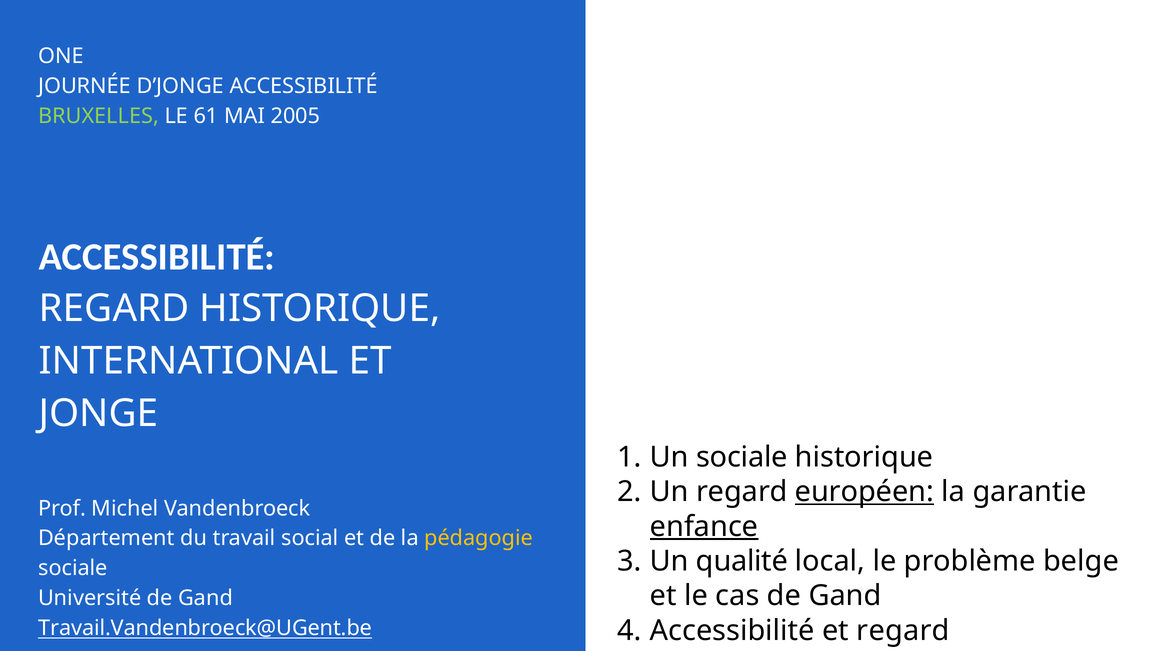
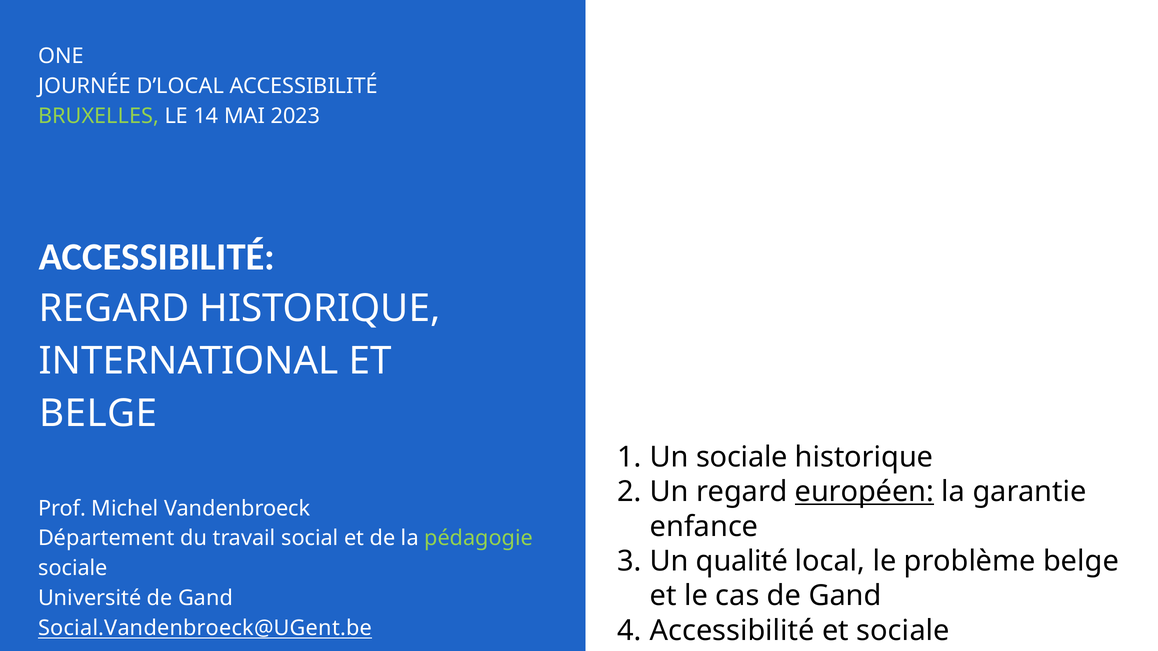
D’JONGE: D’JONGE -> D’LOCAL (180, 86)
61: 61 -> 14 (206, 116)
2005: 2005 -> 2023 (295, 116)
JONGE: JONGE -> BELGE (98, 414)
enfance underline: present -> none (704, 527)
pédagogie colour: yellow -> light green (479, 539)
Travail.Vandenbroeck@UGent.be: Travail.Vandenbroeck@UGent.be -> Social.Vandenbroeck@UGent.be (205, 628)
et regard: regard -> sociale (903, 631)
